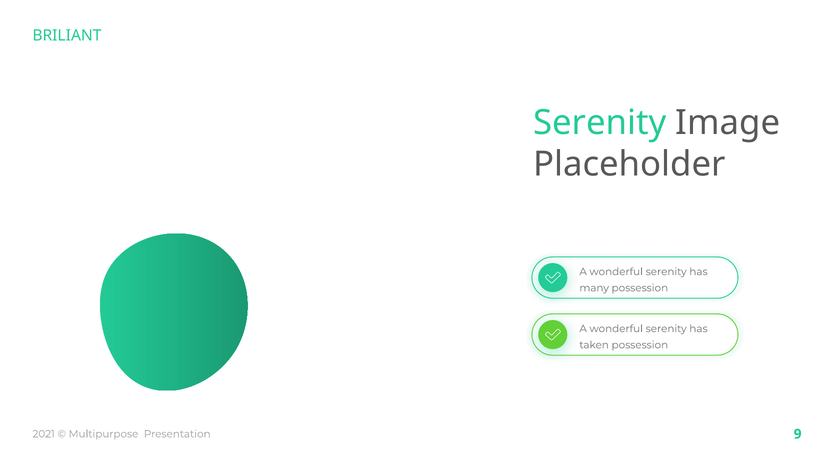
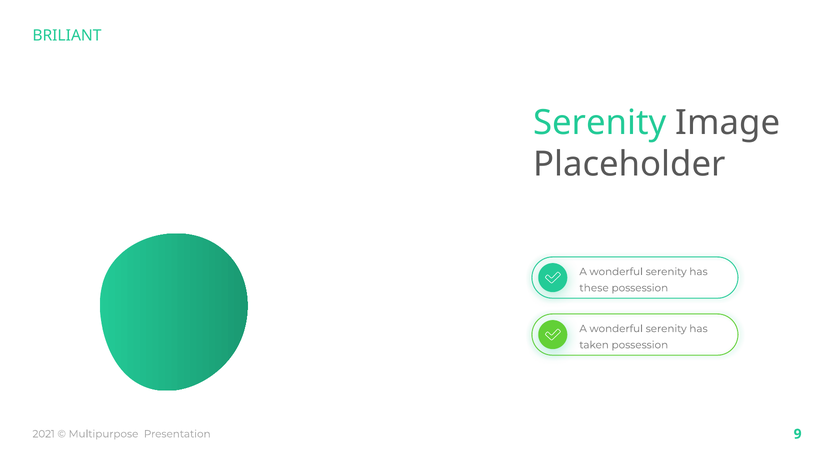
many: many -> these (594, 288)
